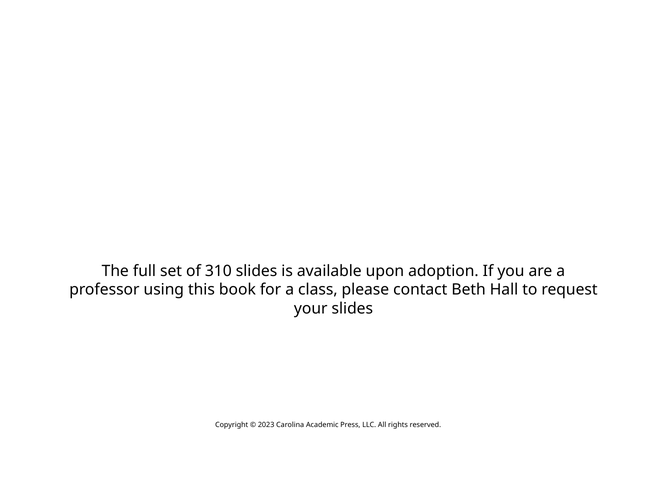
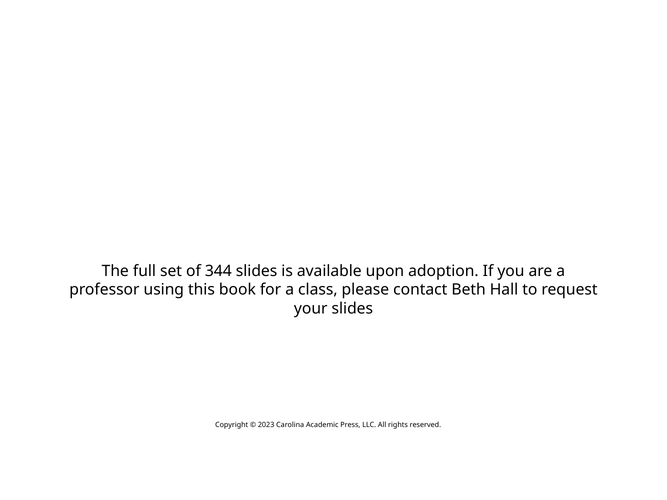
310: 310 -> 344 (218, 271)
